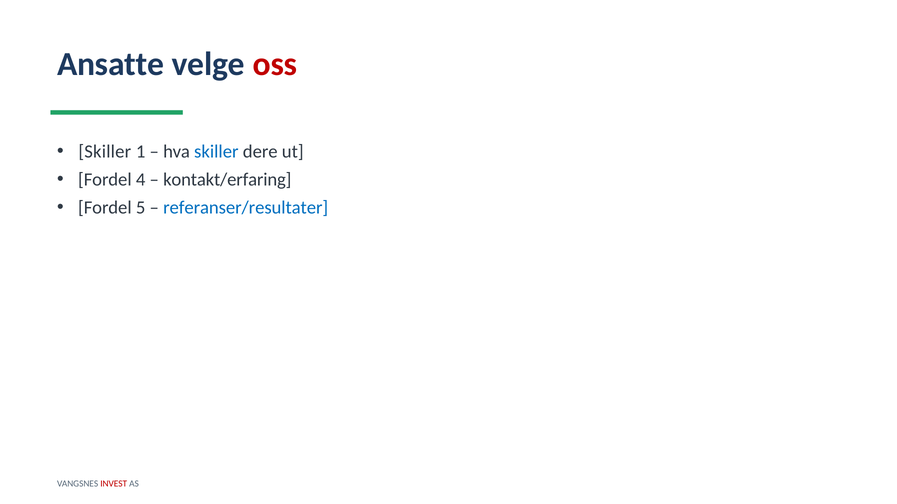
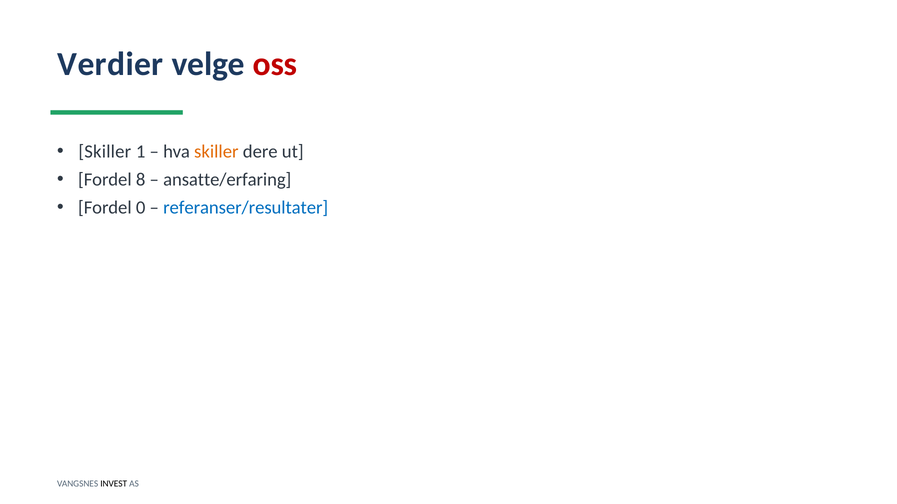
Ansatte: Ansatte -> Verdier (110, 64)
skiller colour: blue -> orange (216, 152)
4: 4 -> 8 (141, 180)
kontakt/erfaring: kontakt/erfaring -> ansatte/erfaring (227, 180)
5: 5 -> 0 (141, 208)
INVEST colour: red -> black (114, 484)
